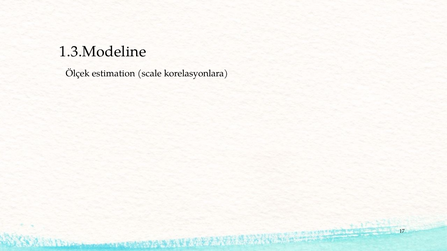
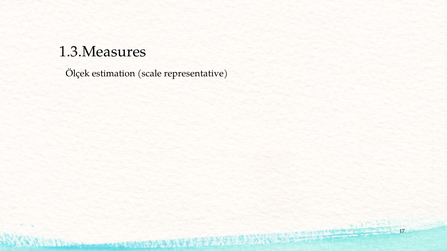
1.3.Modeline: 1.3.Modeline -> 1.3.Measures (103, 52)
korelasyonlara: korelasyonlara -> representative (196, 74)
